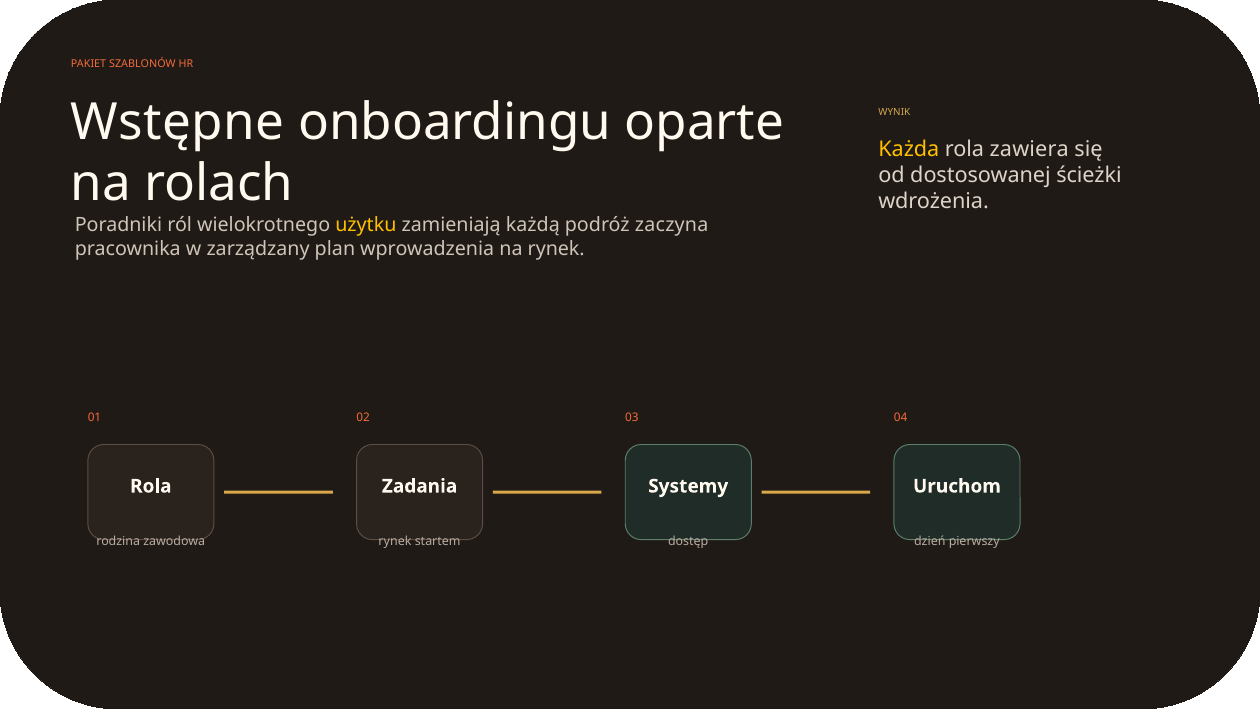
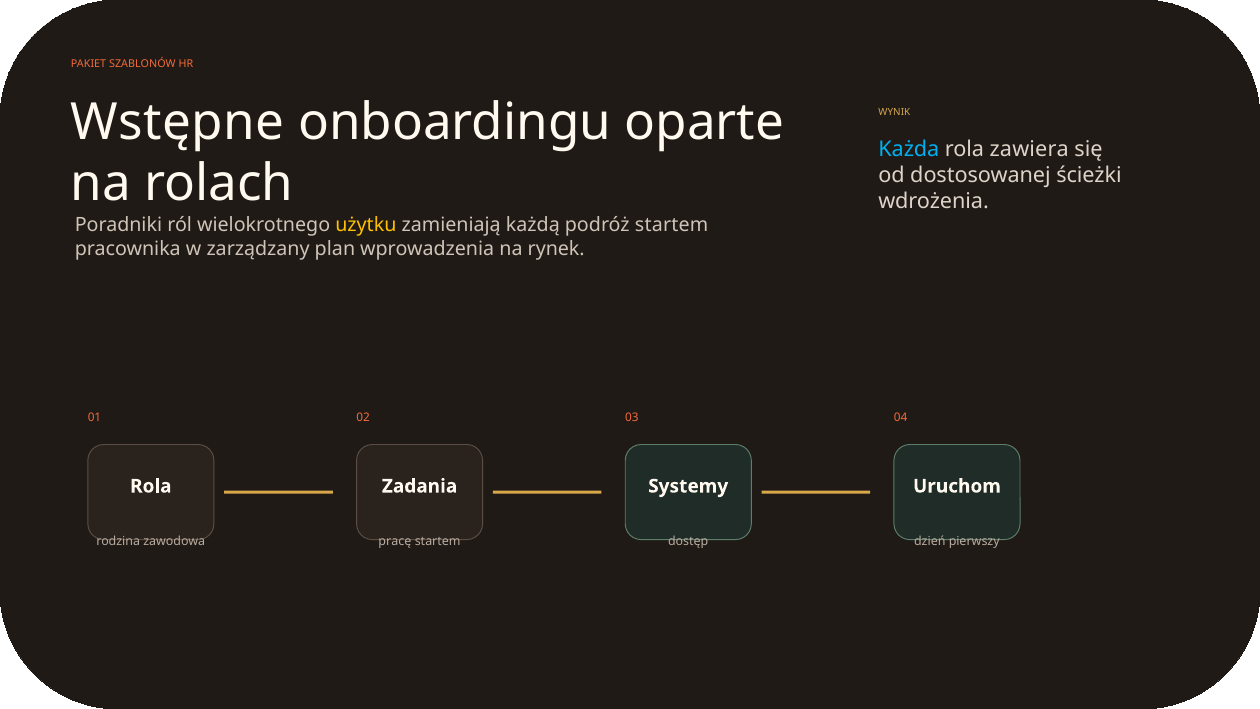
Każda colour: yellow -> light blue (909, 149)
podróż zaczyna: zaczyna -> startem (672, 225)
rynek: rynek -> pracę (395, 542)
